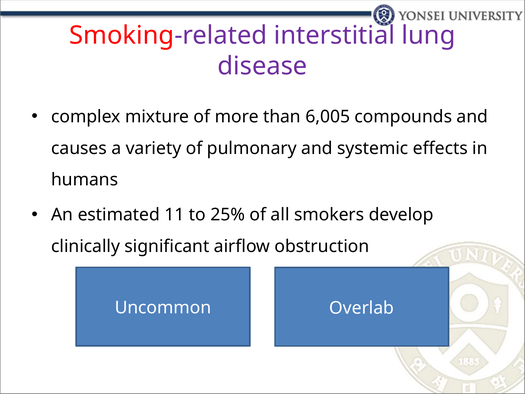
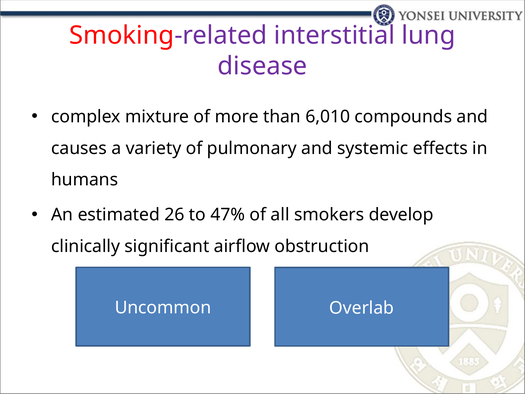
6,005: 6,005 -> 6,010 (328, 117)
11: 11 -> 26 (174, 215)
25%: 25% -> 47% (228, 215)
